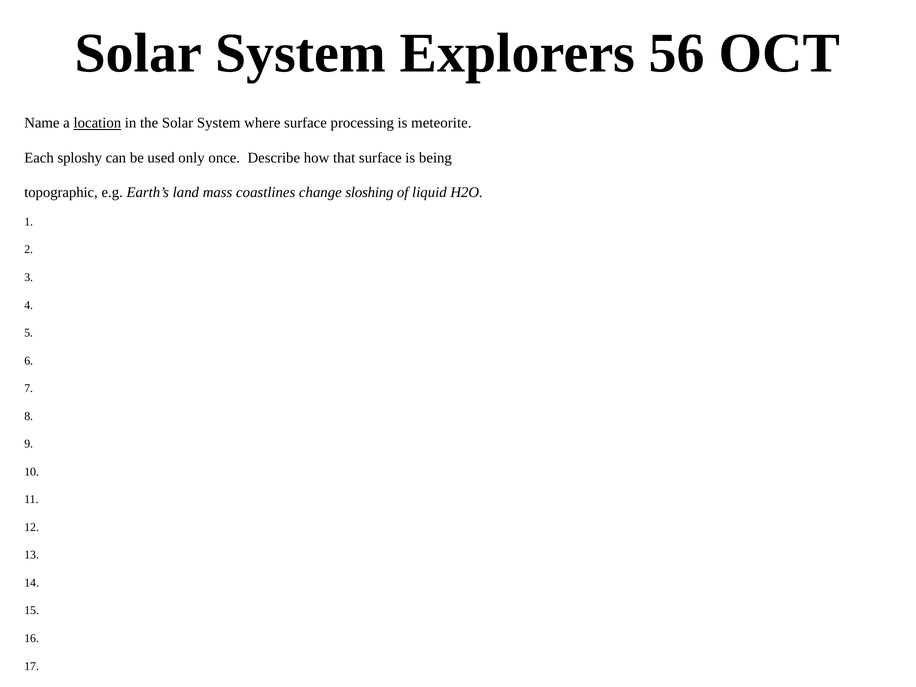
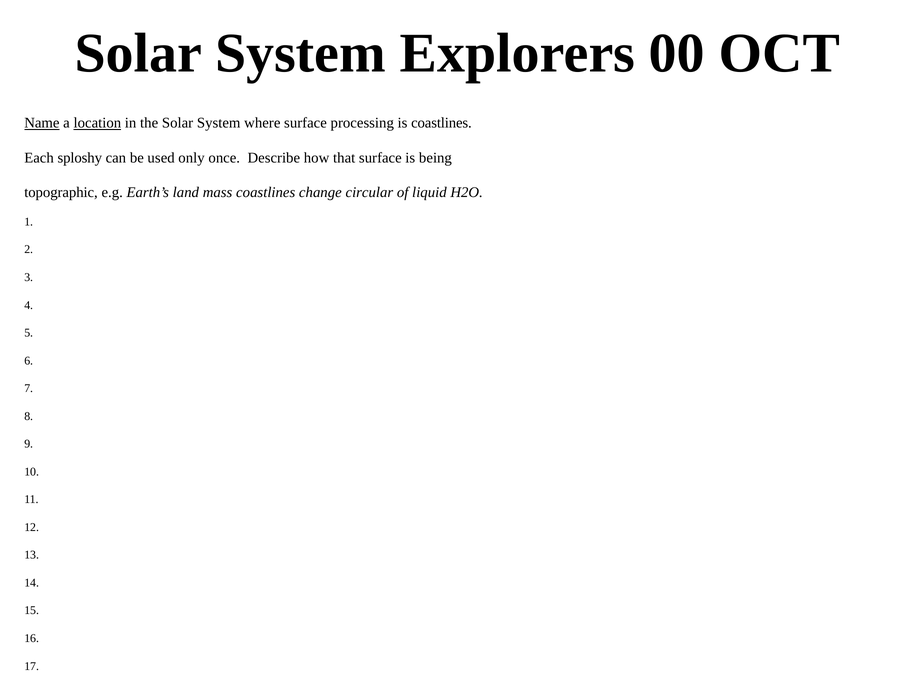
56: 56 -> 00 (677, 54)
Name underline: none -> present (42, 123)
is meteorite: meteorite -> coastlines (441, 123)
sloshing: sloshing -> circular (369, 193)
